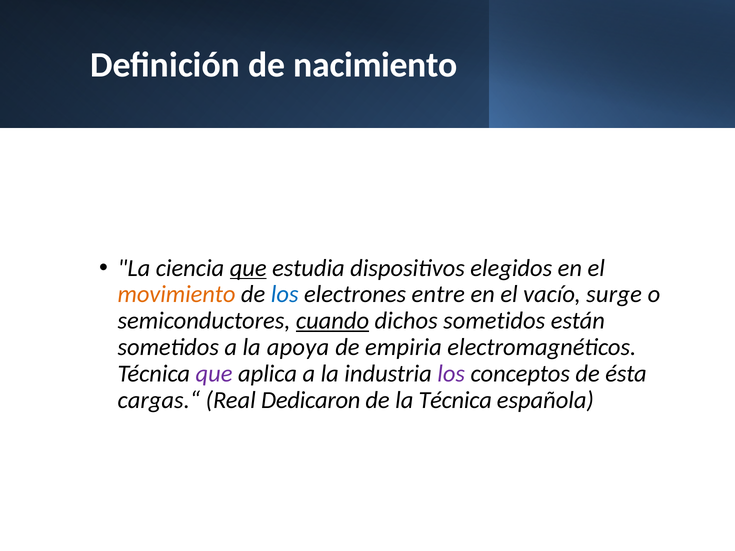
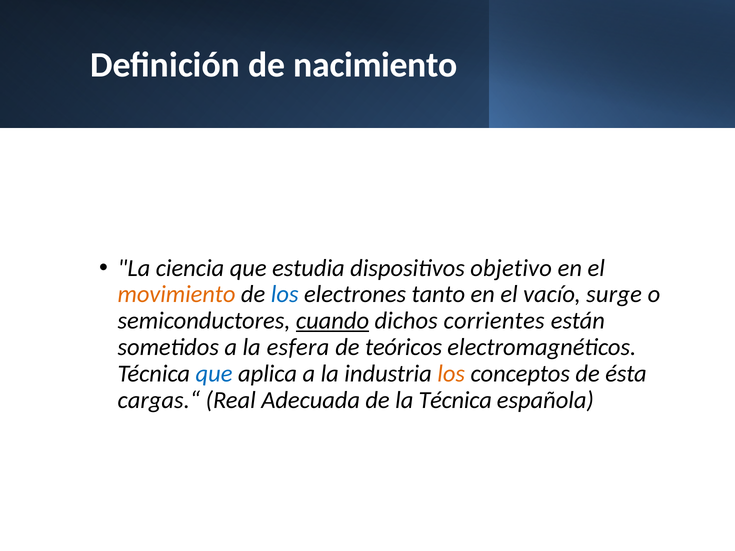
que underline: present -> none (248, 268)
elegidos: elegidos -> objetivo (511, 268)
entre: entre -> tanto (438, 295)
dichos sometidos: sometidos -> corrientes (494, 321)
apoya: apoya -> esfera (298, 347)
empiria: empiria -> teóricos (404, 347)
que colour: purple -> blue (214, 374)
los colour: purple -> orange (451, 374)
Dedicaron: Dedicaron -> Adecuada (311, 400)
